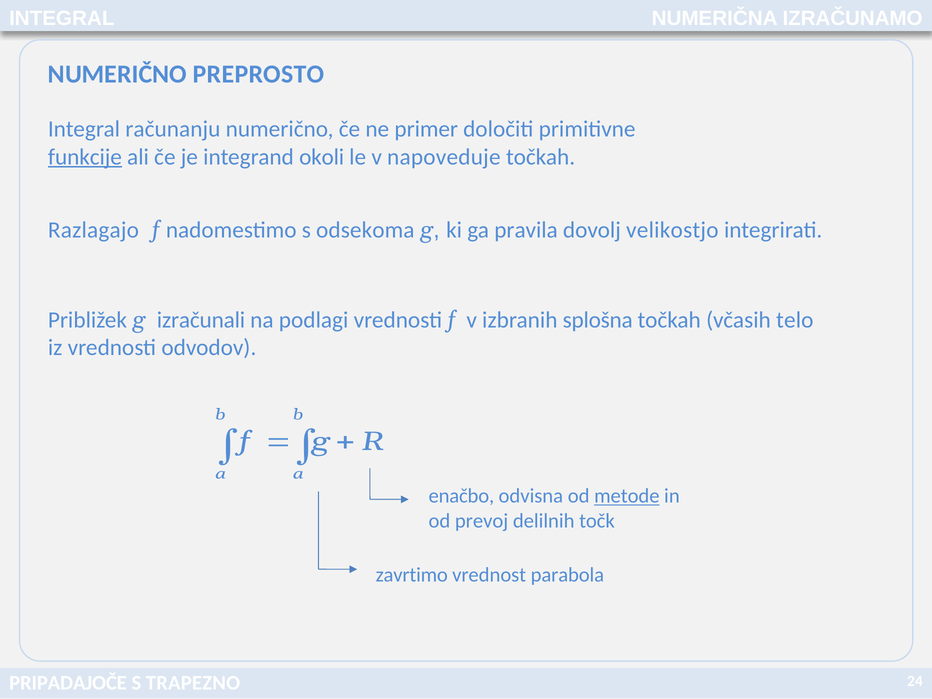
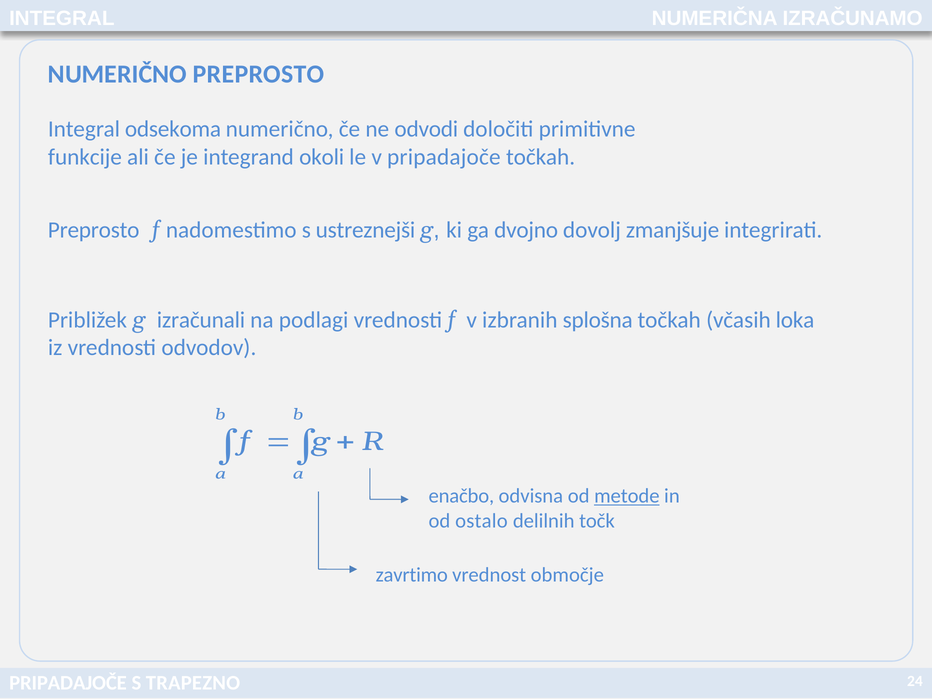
računanju: računanju -> odsekoma (173, 129)
primer: primer -> odvodi (426, 129)
funkcije underline: present -> none (85, 157)
v napoveduje: napoveduje -> pripadajoče (444, 157)
Razlagajo: Razlagajo -> Preprosto (94, 230)
odsekoma: odsekoma -> ustreznejši (365, 230)
pravila: pravila -> dvojno (526, 230)
velikostjo: velikostjo -> zmanjšuje (673, 230)
telo: telo -> loka (795, 320)
prevoj: prevoj -> ostalo (481, 521)
parabola: parabola -> območje (567, 575)
